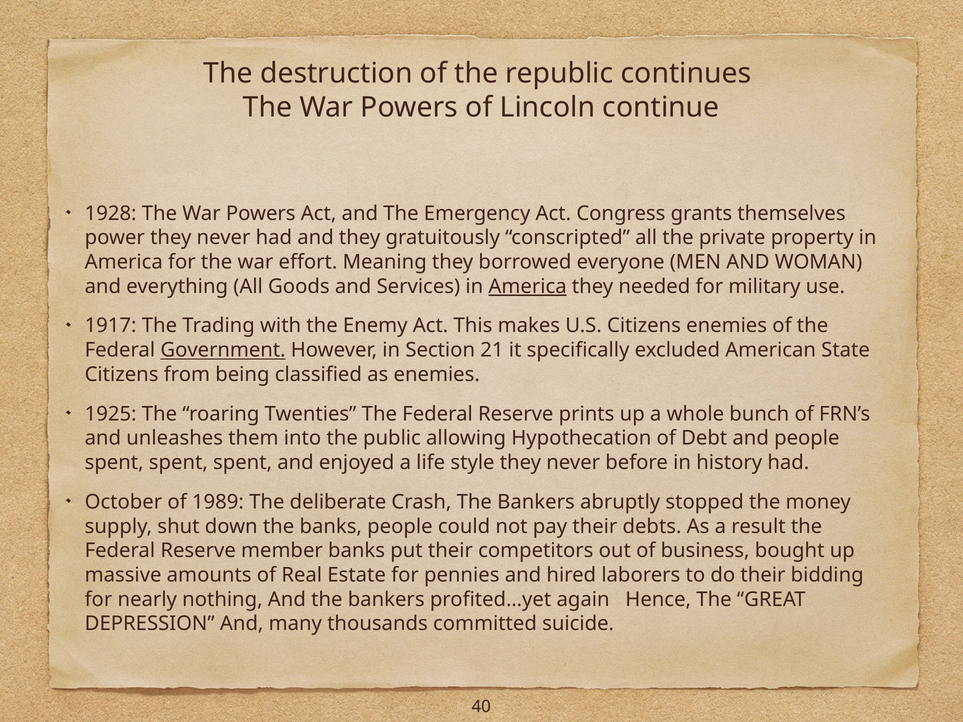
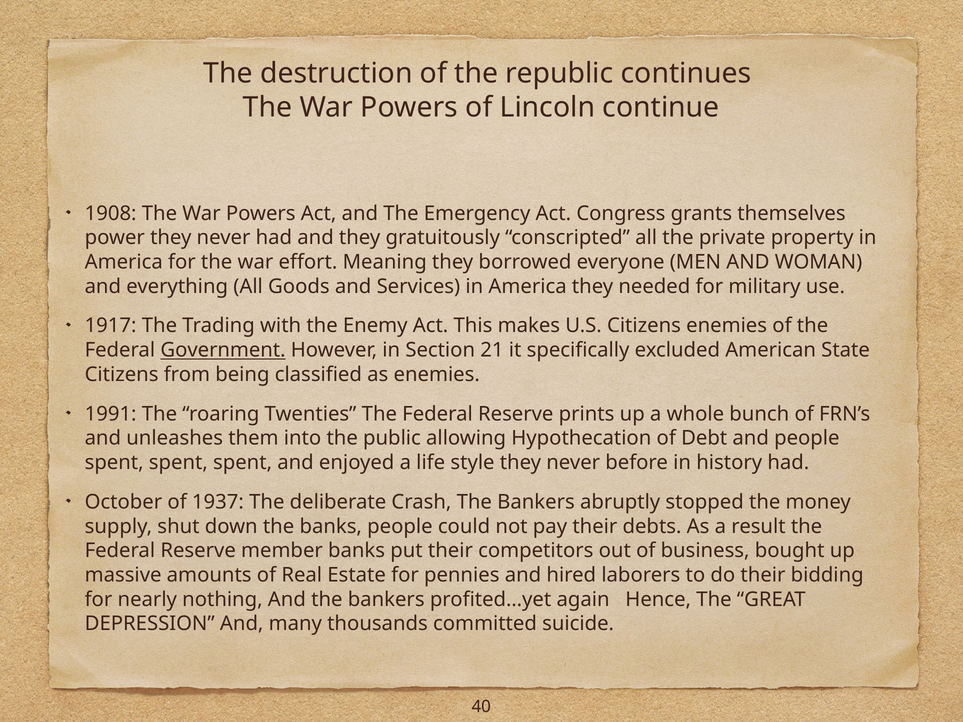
1928: 1928 -> 1908 (111, 213)
America underline: present -> none (528, 287)
1925: 1925 -> 1991 (111, 414)
1989: 1989 -> 1937 (218, 502)
